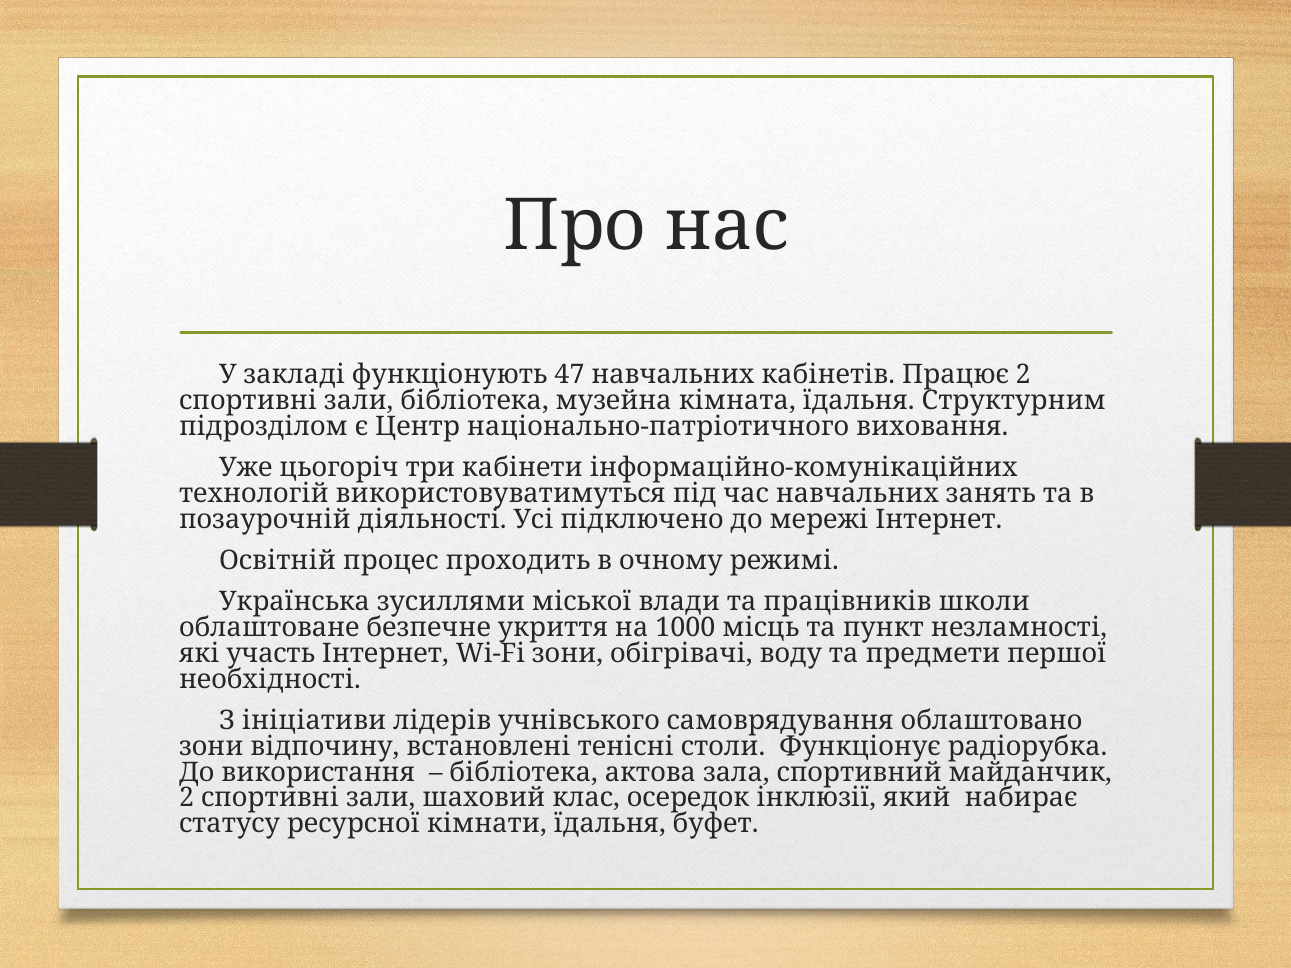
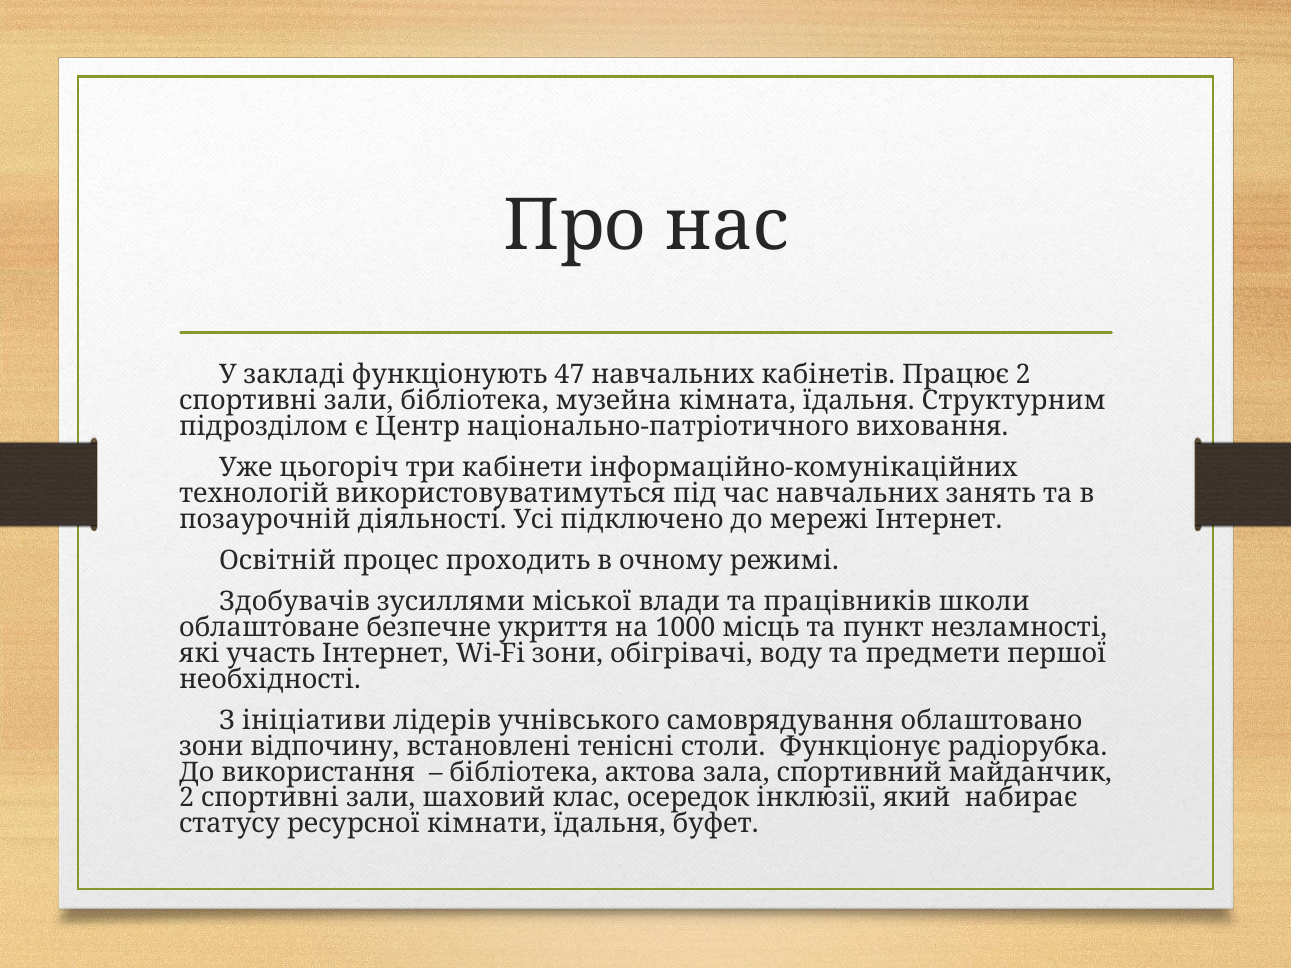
Українська: Українська -> Здобувачів (295, 602)
